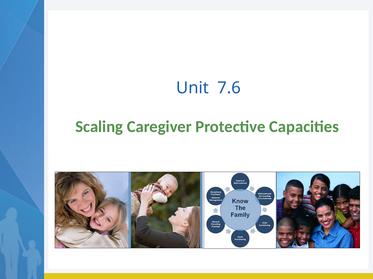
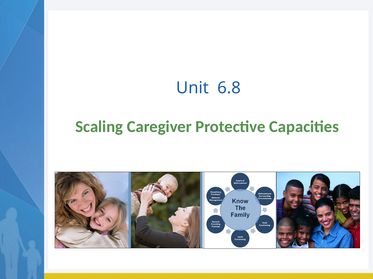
7.6: 7.6 -> 6.8 (229, 88)
